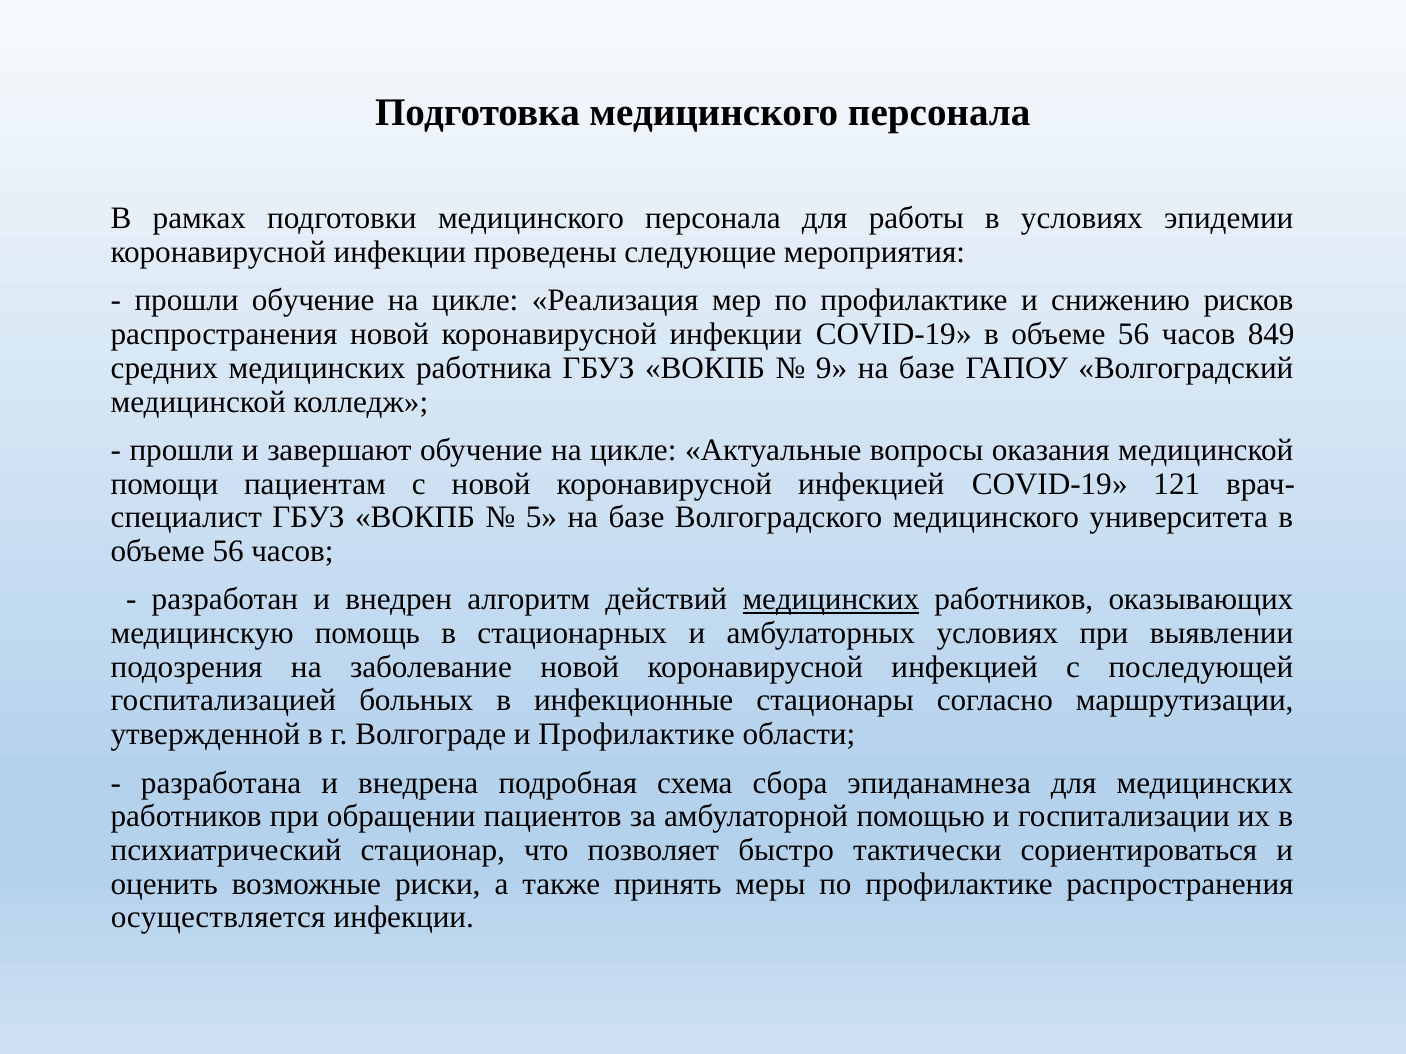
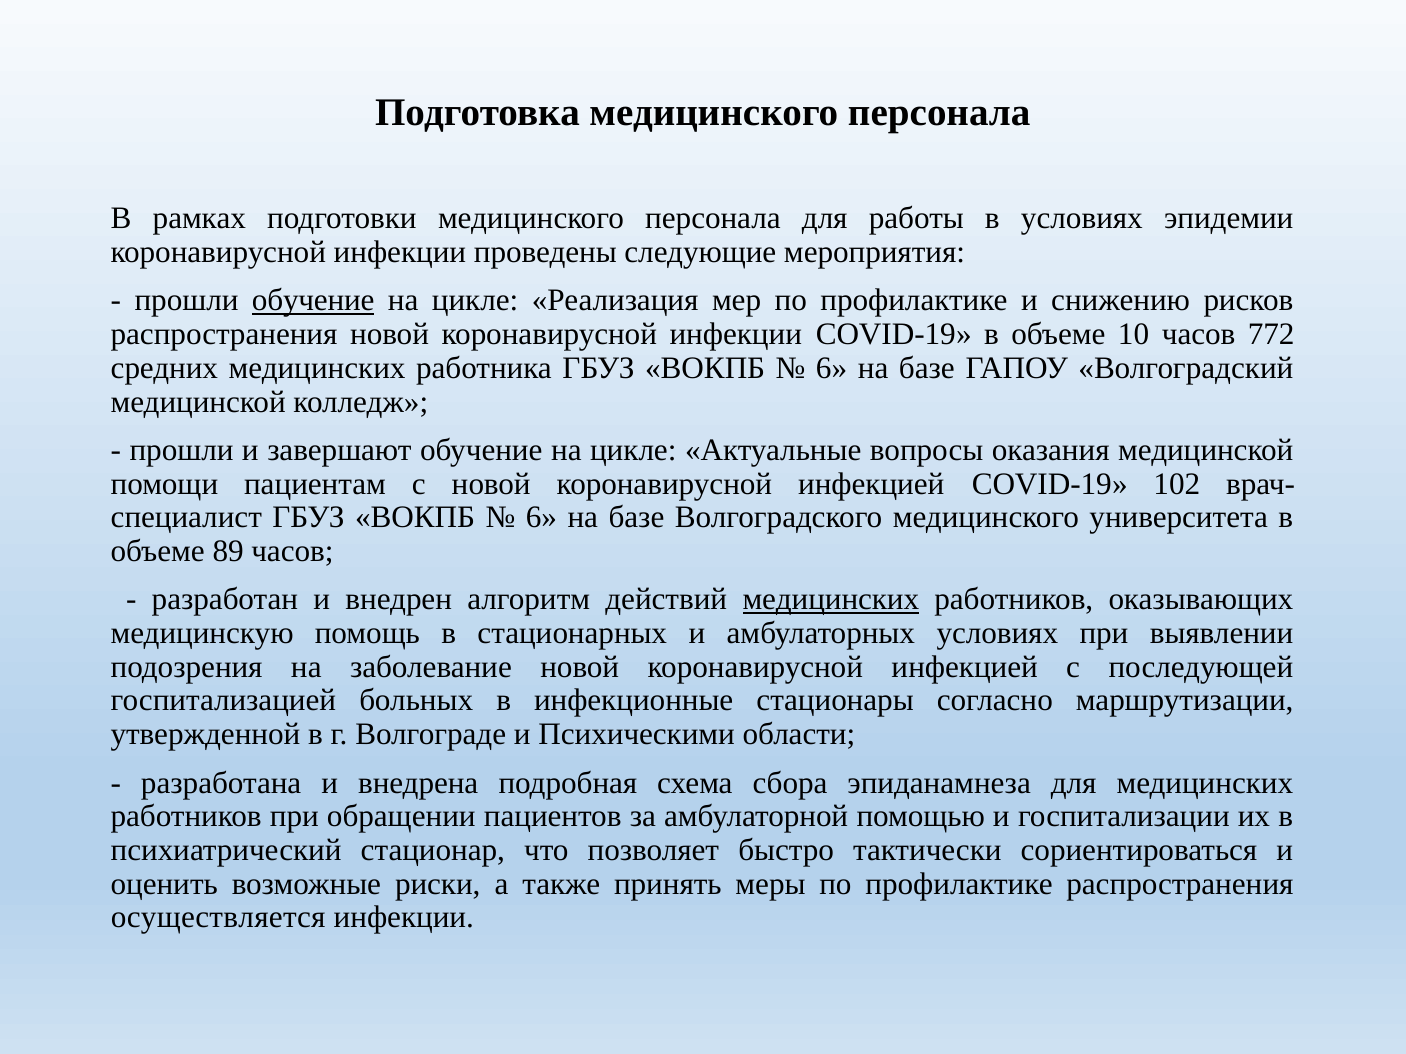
обучение underline: none -> present (313, 301)
COVID-19 в объеме 56: 56 -> 10 (1134, 335)
849: 849 -> 772 (1271, 335)
9: 9 -> 6 (832, 368)
121: 121 -> 102 (1177, 484)
5: 5 -> 6 (541, 518)
56: 56 -> 89 (228, 551)
и Профилактике: Профилактике -> Психическими (637, 735)
